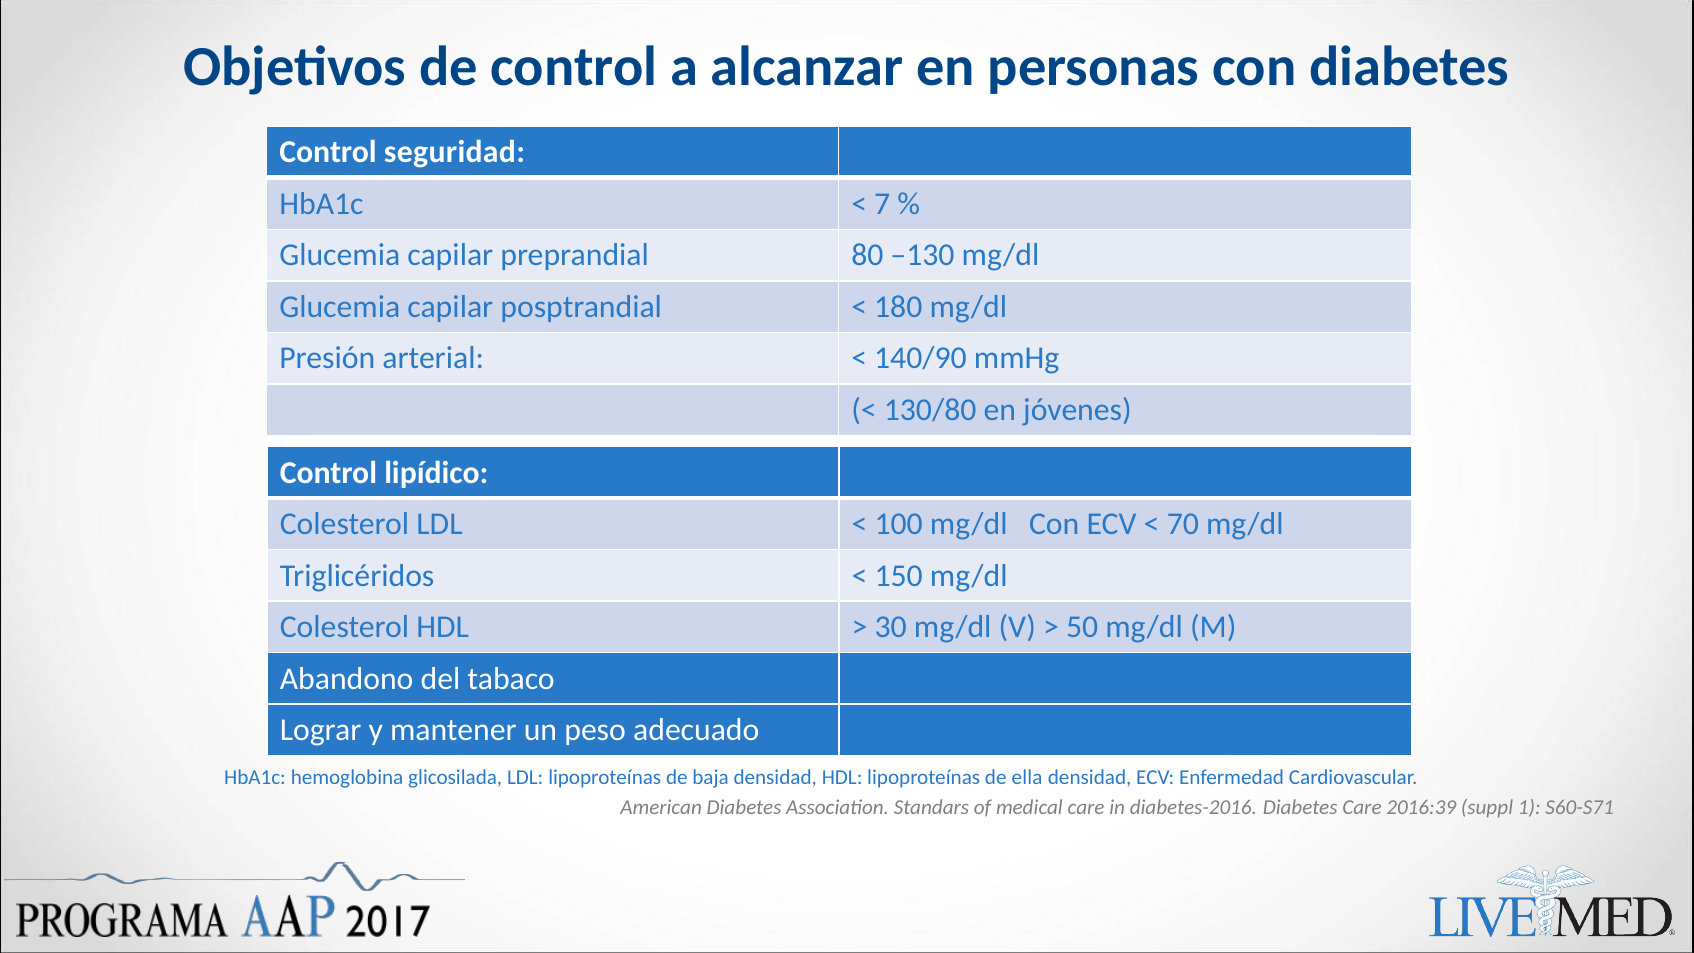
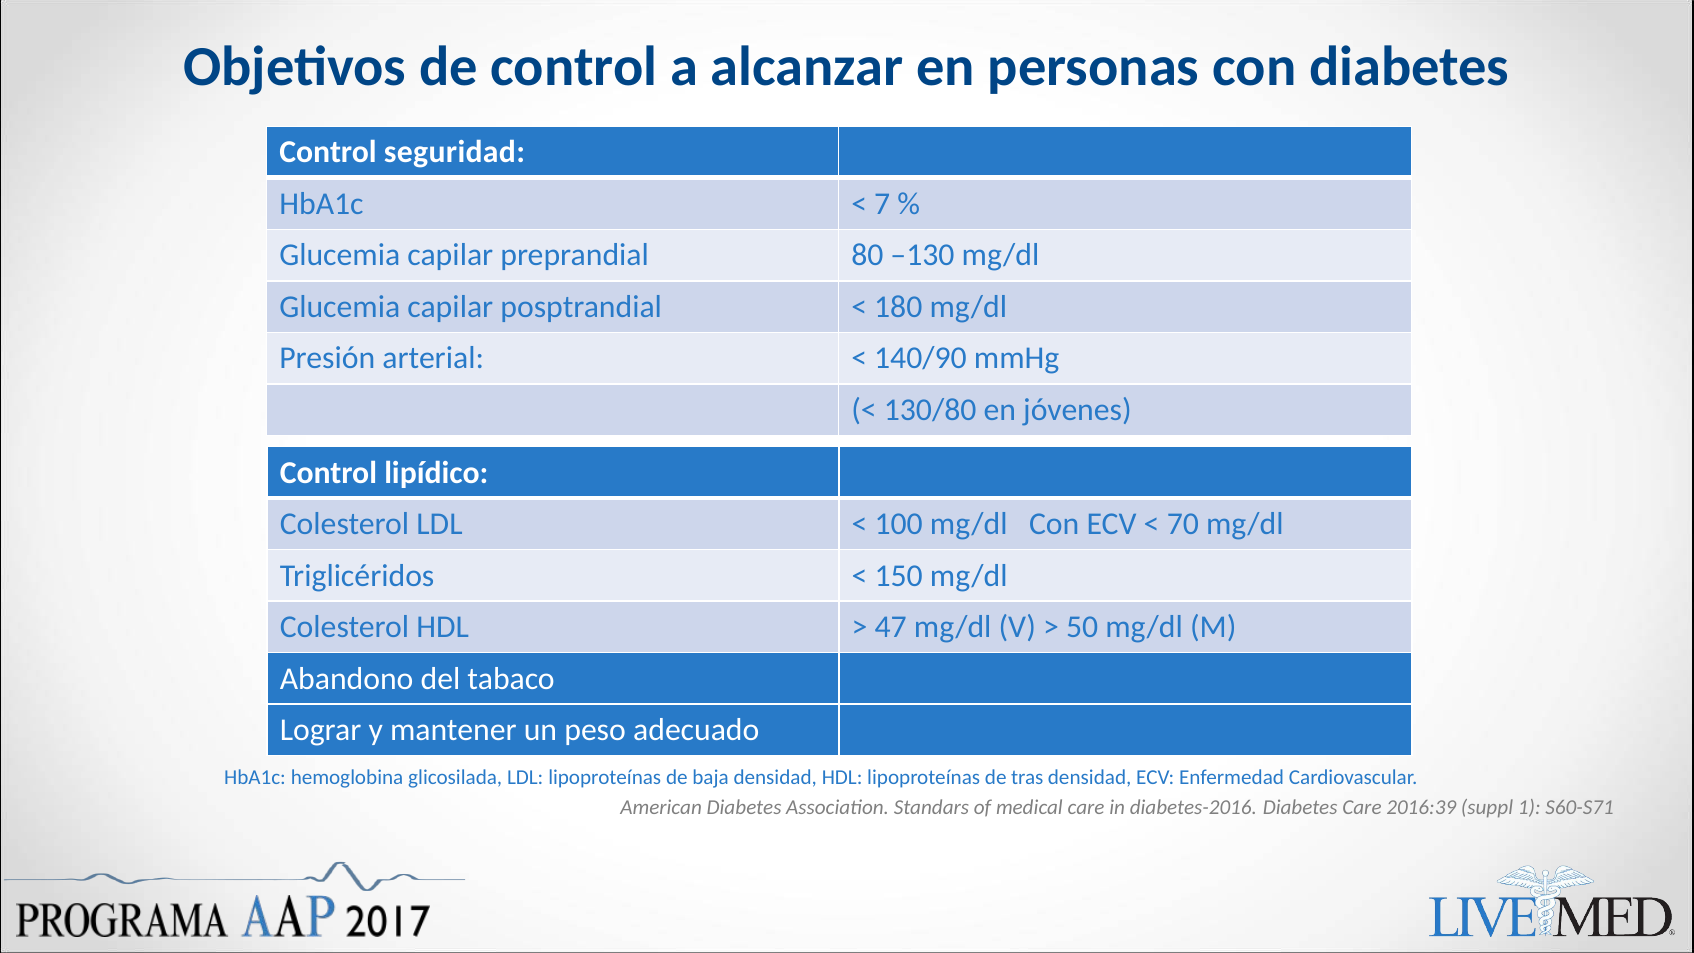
30: 30 -> 47 (891, 627)
ella: ella -> tras (1027, 777)
